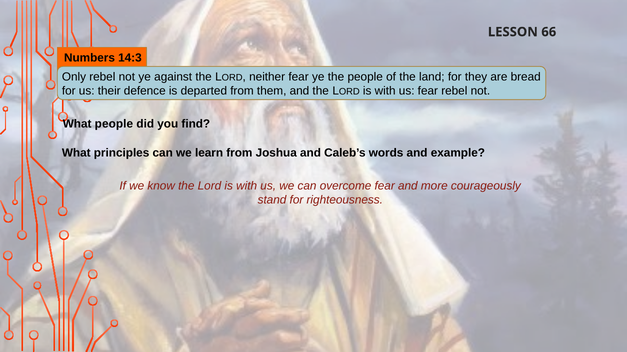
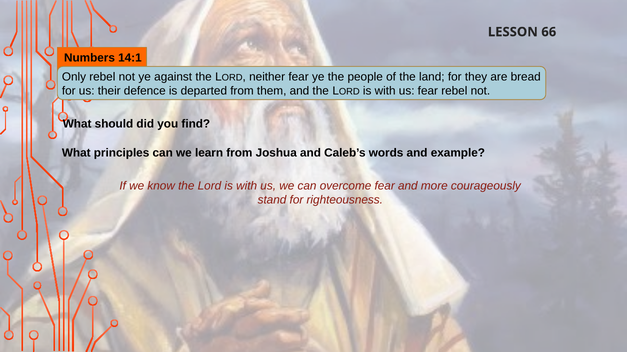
14:3: 14:3 -> 14:1 (130, 58)
What people: people -> should (114, 124)
